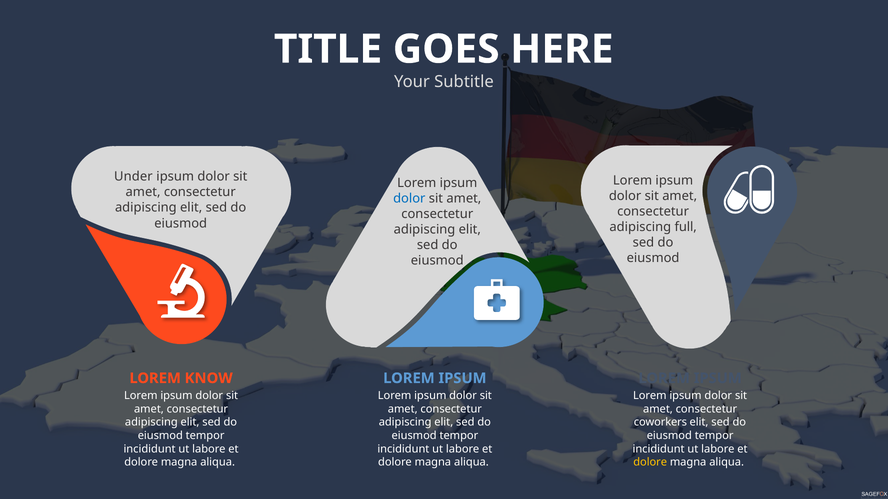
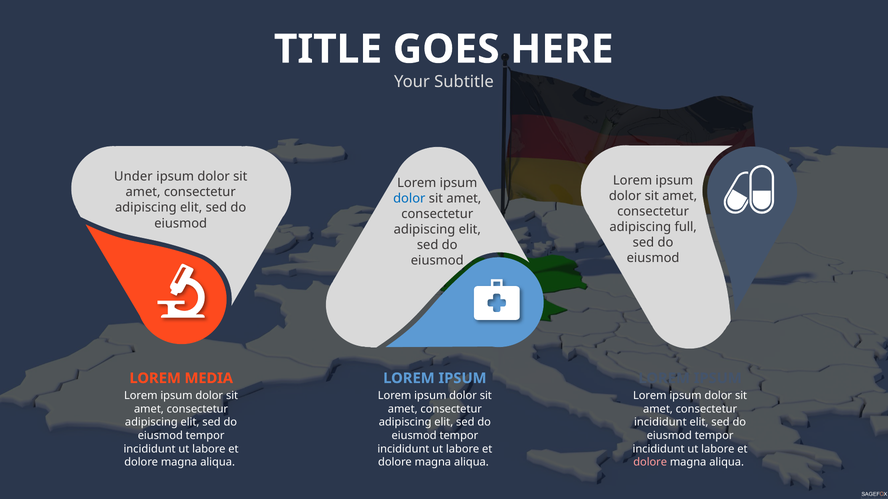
KNOW: KNOW -> MEDIA (209, 379)
coworkers: coworkers -> incididunt (660, 423)
dolore colour: yellow -> pink (650, 463)
